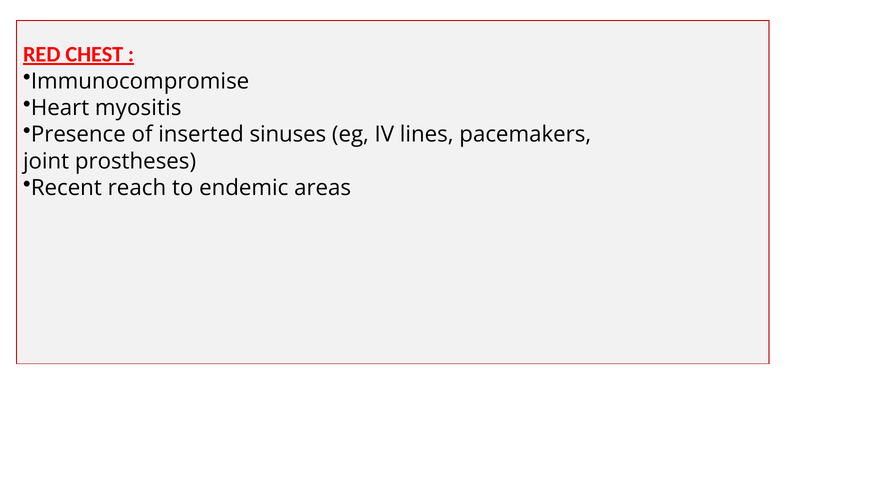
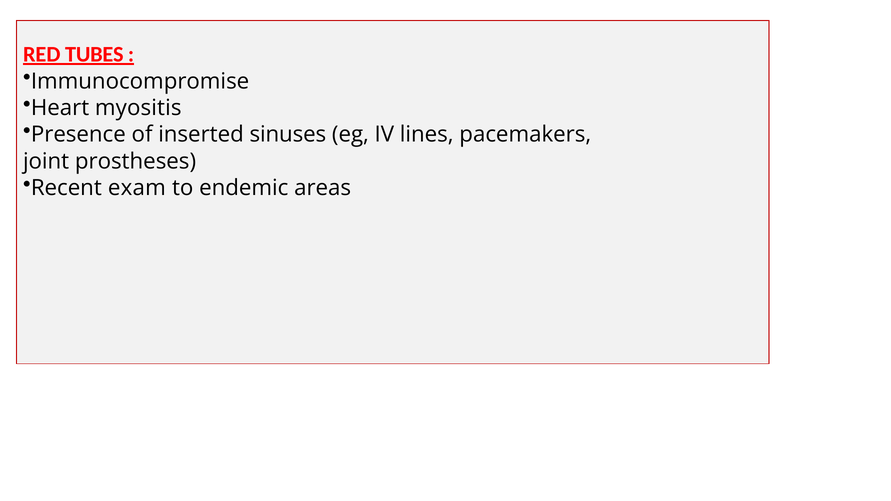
CHEST: CHEST -> TUBES (94, 54)
reach: reach -> exam (137, 188)
